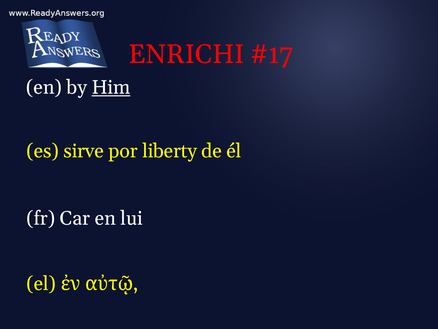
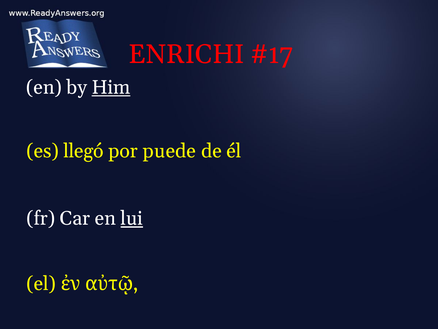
sirve: sirve -> llegó (84, 151)
liberty: liberty -> puede (170, 151)
lui underline: none -> present (132, 218)
